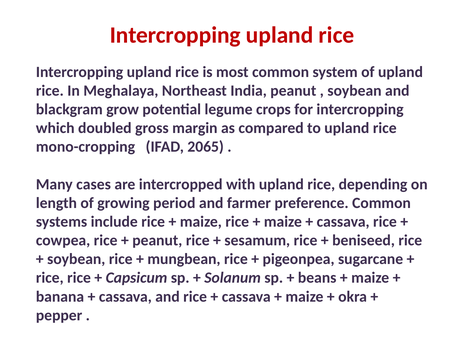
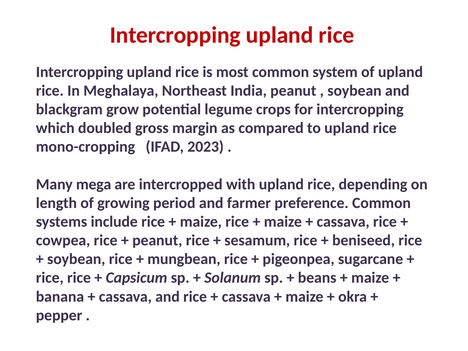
2065: 2065 -> 2023 (206, 147)
cases: cases -> mega (94, 184)
